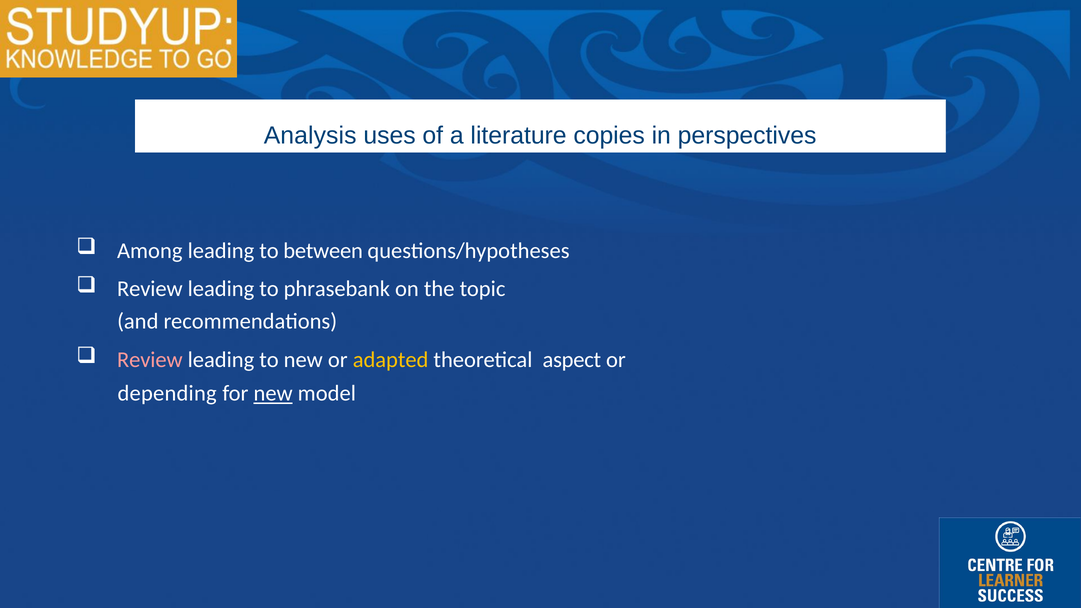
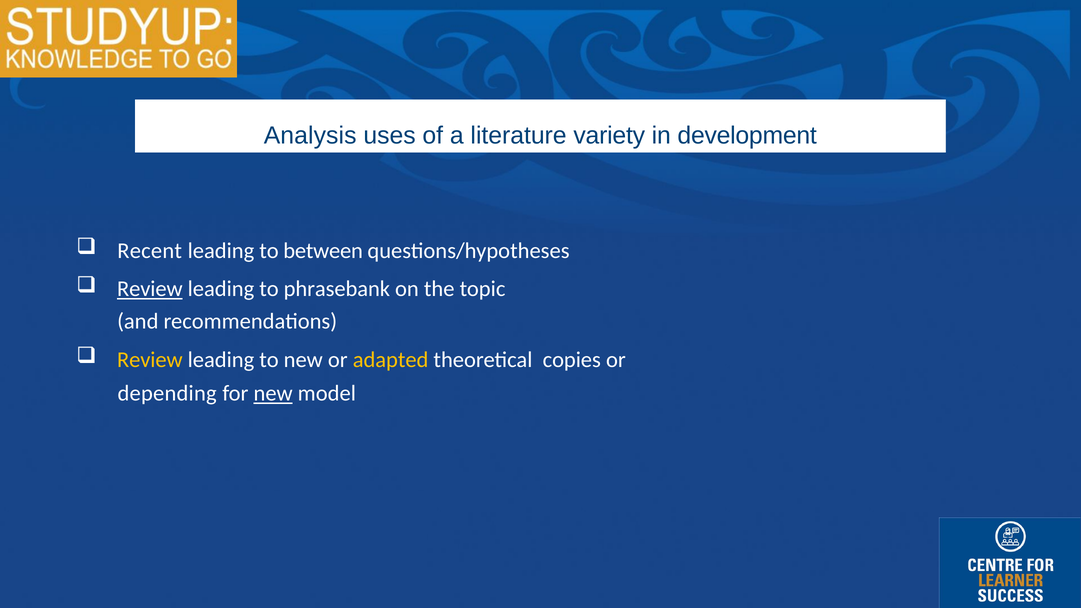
copies: copies -> variety (609, 136)
perspectives: perspectives -> development (747, 136)
Among: Among -> Recent (150, 251)
Review underline: none -> present (150, 289)
Review colour: pink -> yellow (150, 360)
aspect: aspect -> copies (572, 360)
